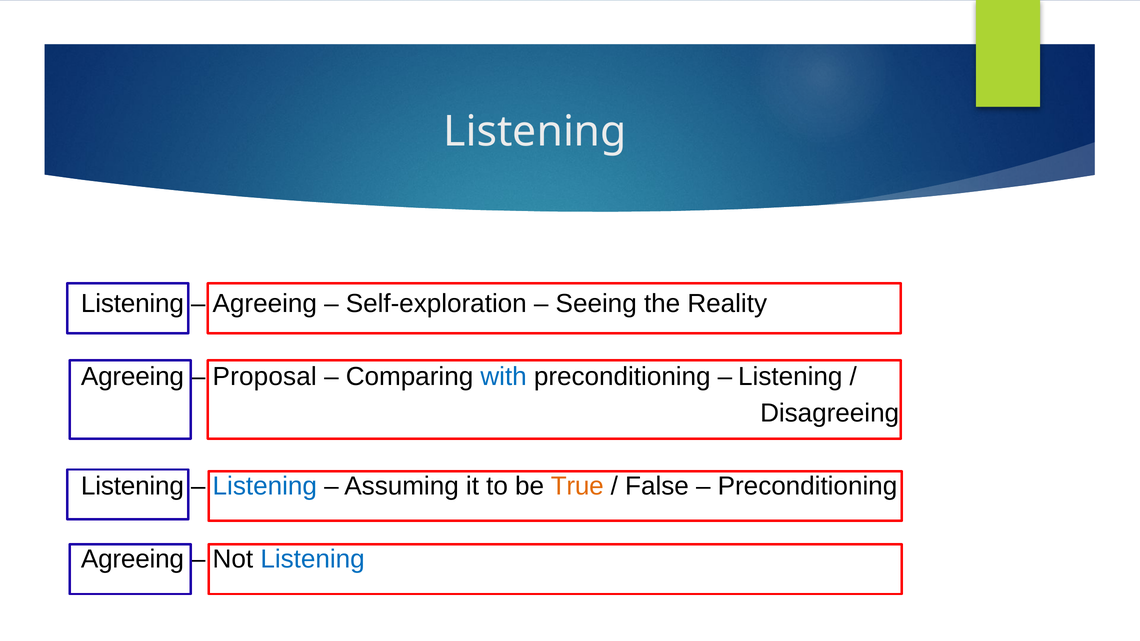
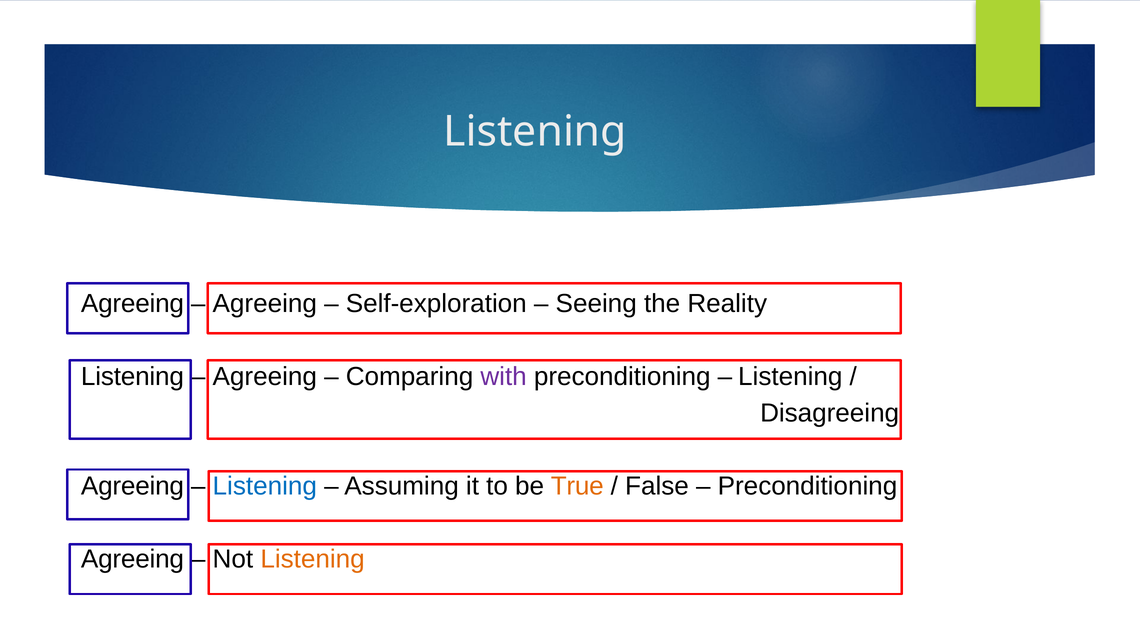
Listening: Listening -> Agreeing (132, 304)
Agreeing: Agreeing -> Listening (132, 377)
Proposal: Proposal -> Agreeing (265, 377)
with colour: blue -> purple (504, 377)
Listening: Listening -> Agreeing (132, 486)
Listening colour: blue -> orange (313, 559)
